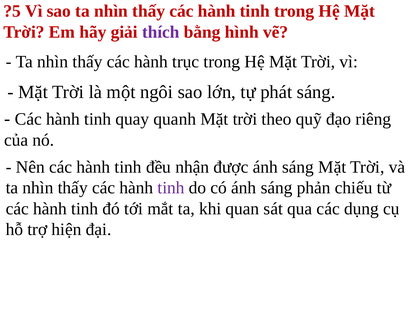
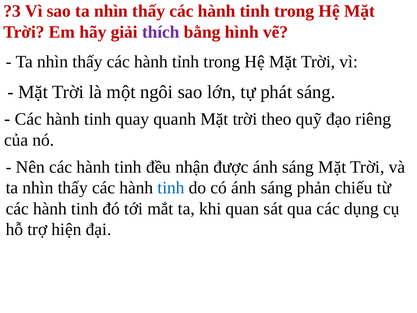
?5: ?5 -> ?3 (12, 11)
trục: trục -> tỉnh (186, 62)
tinh colour: purple -> blue (171, 188)
